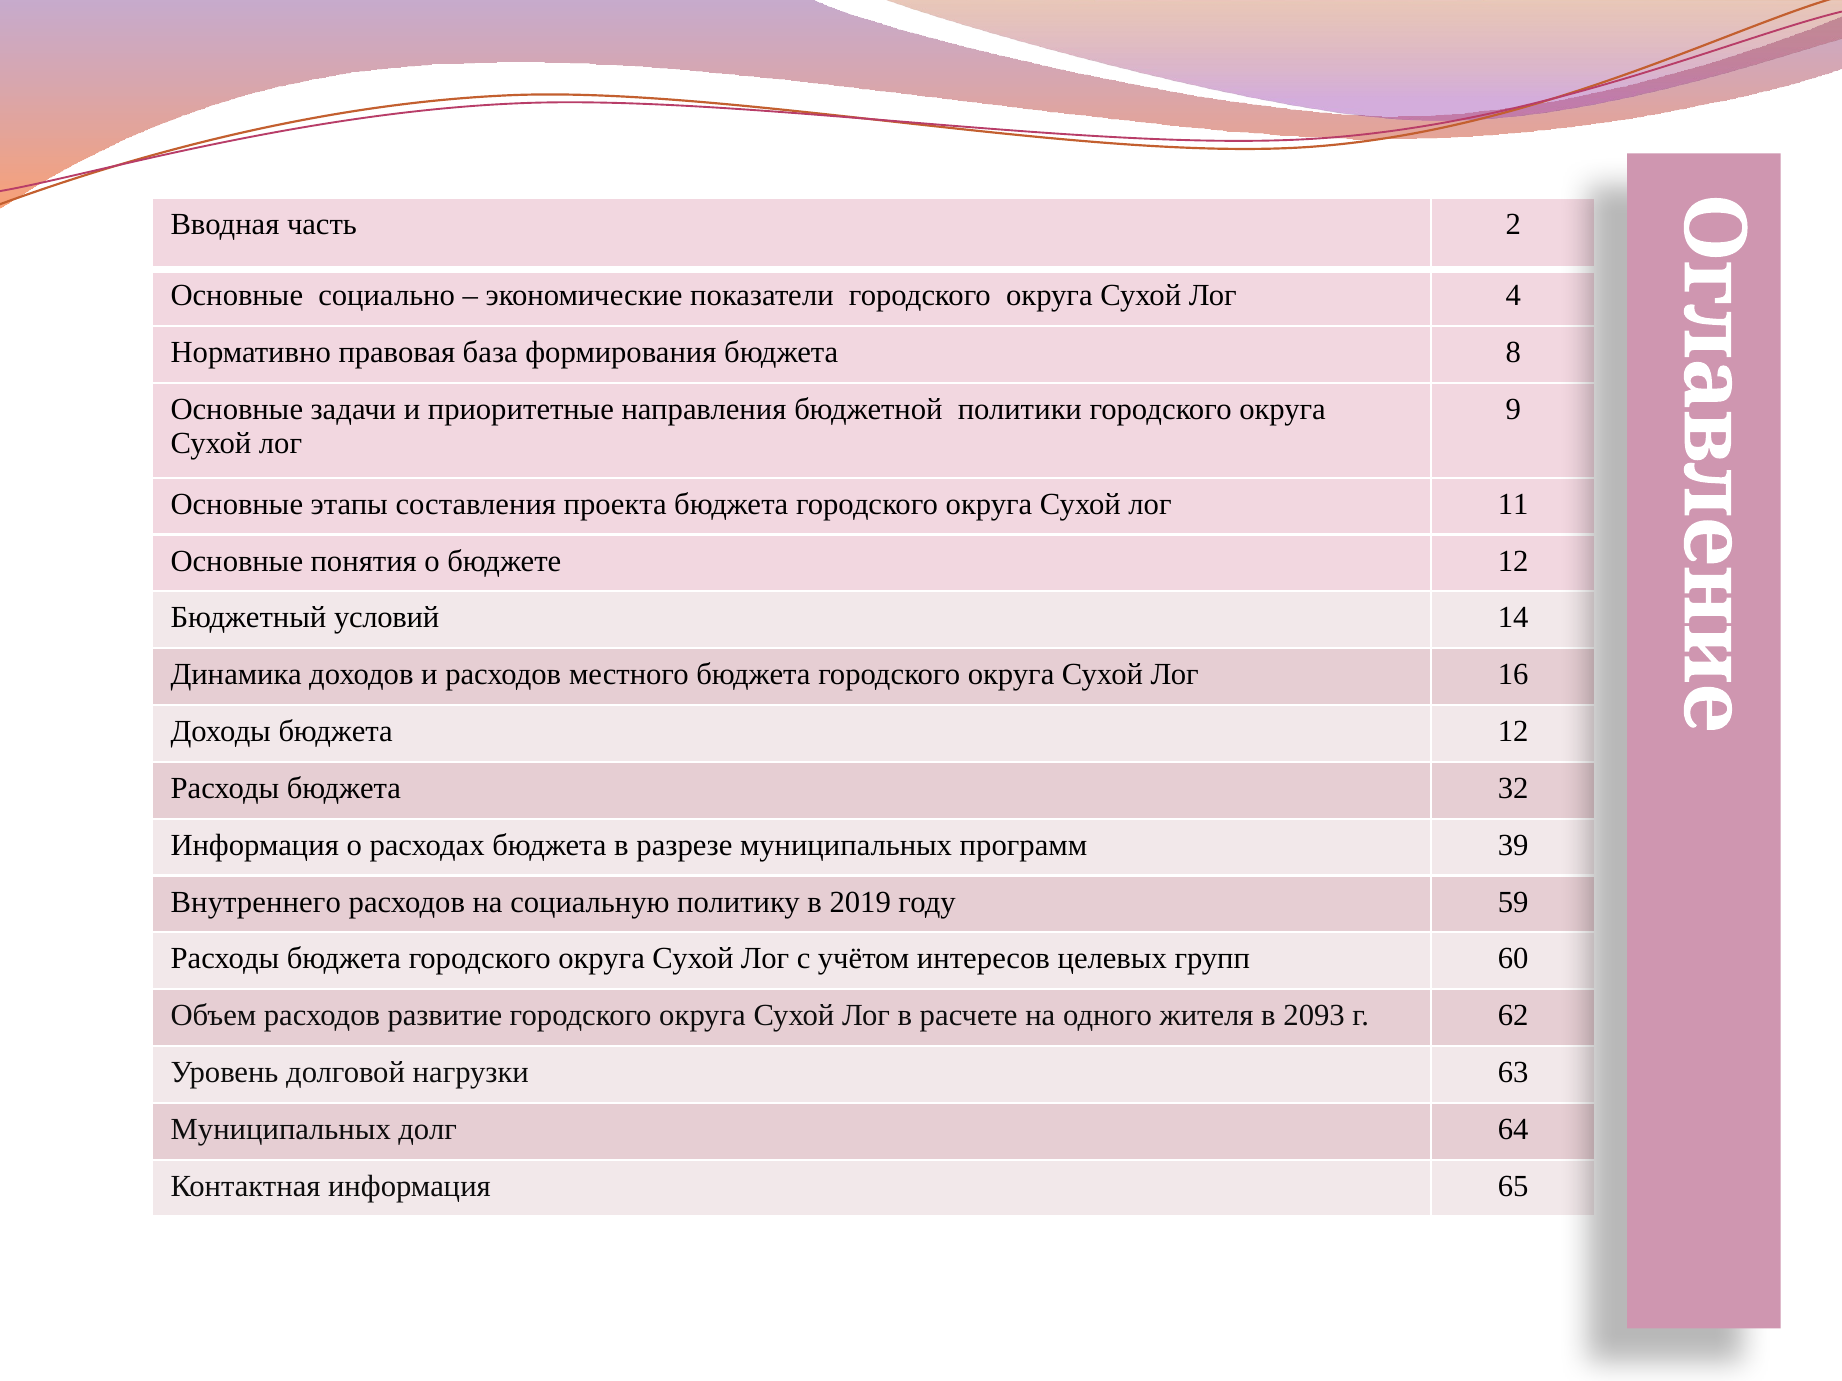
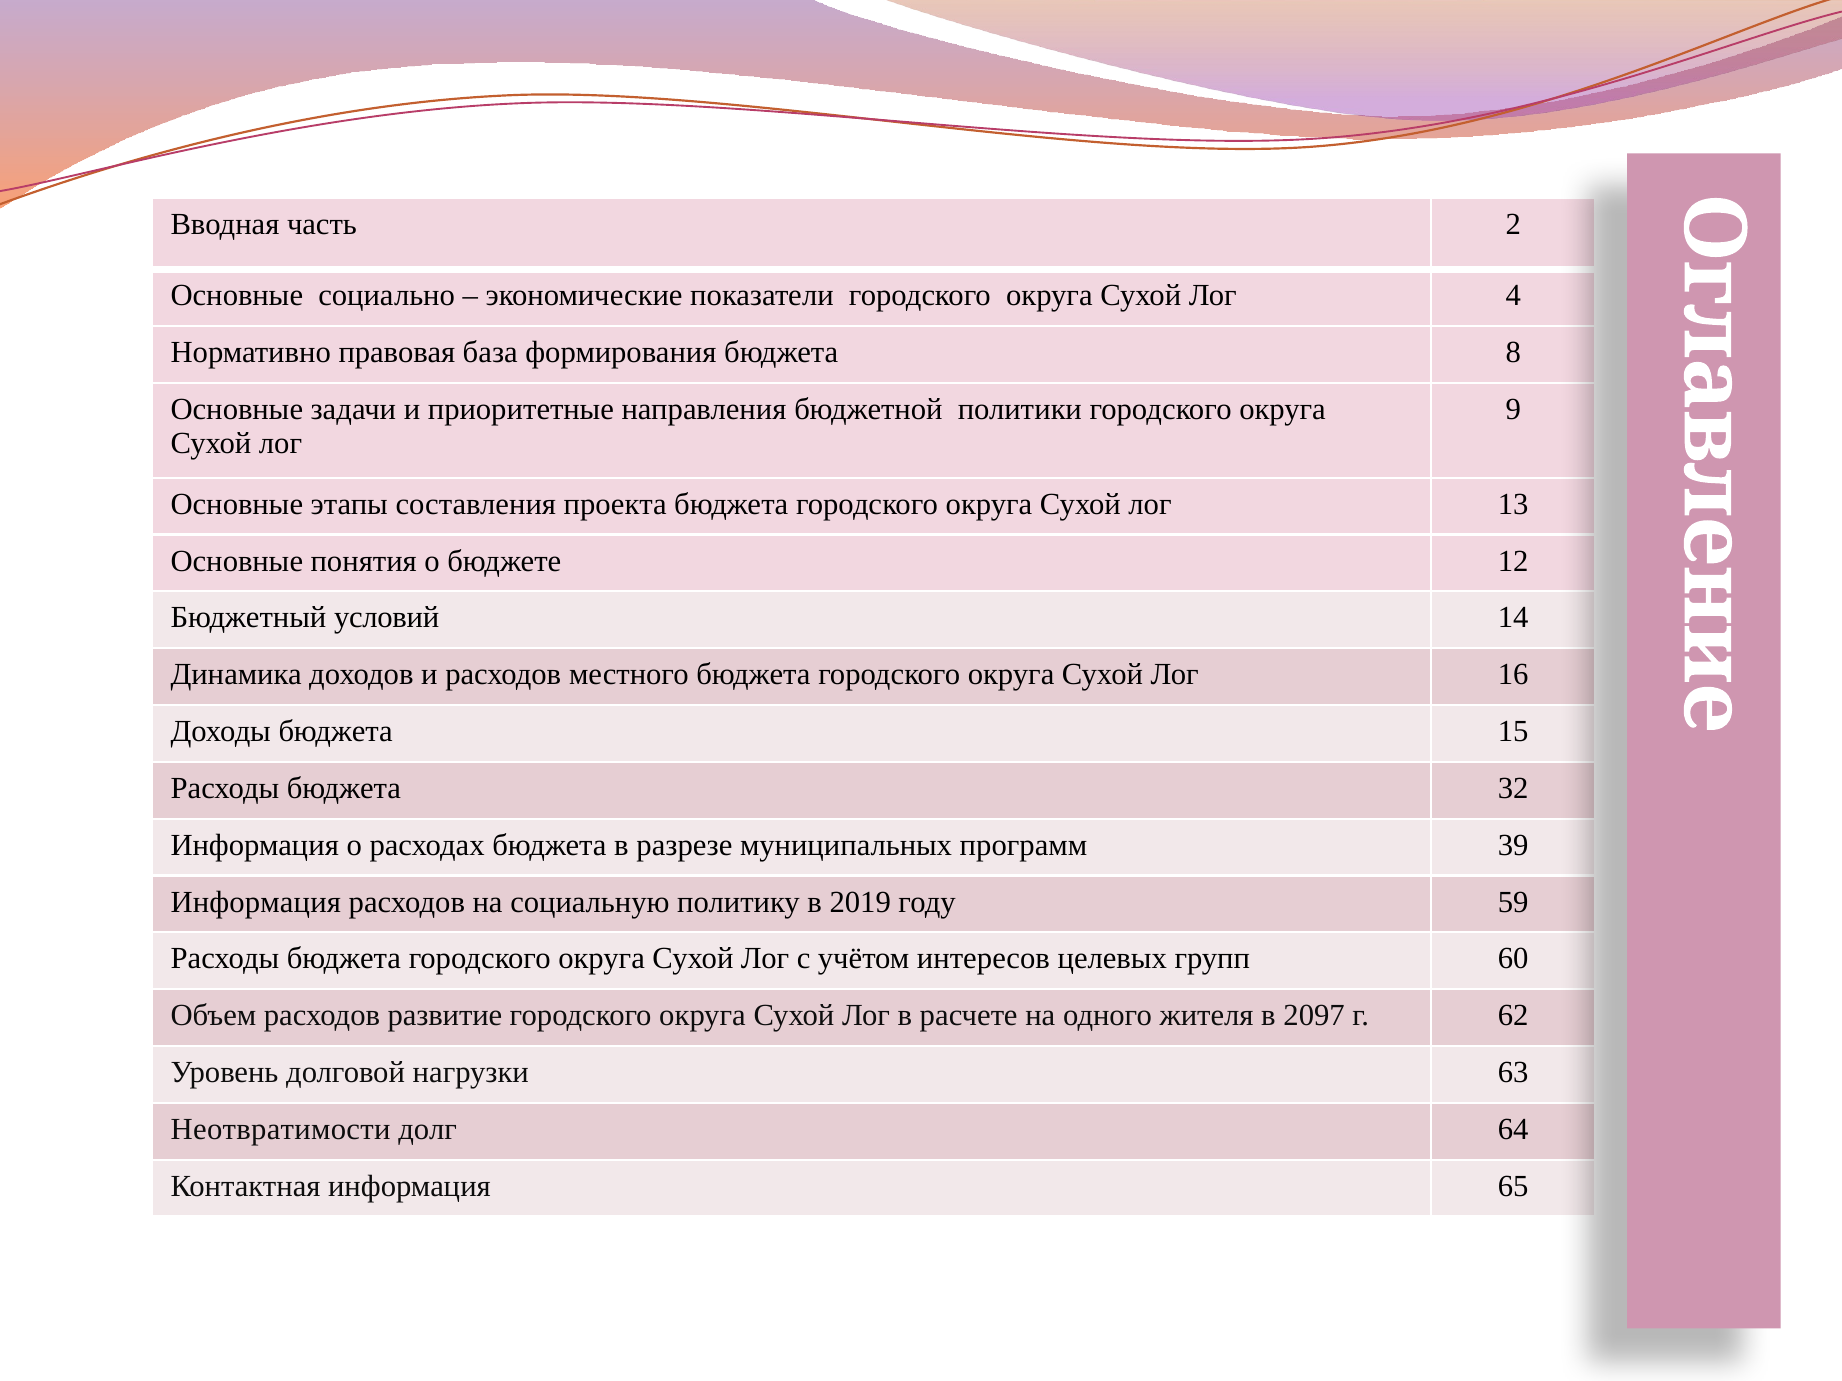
11: 11 -> 13 (1513, 504)
бюджета 12: 12 -> 15 (1513, 732)
Внутреннего: Внутреннего -> Информация (256, 902)
2093: 2093 -> 2097 (1314, 1016)
Муниципальных: Муниципальных -> Неотвратимости (281, 1130)
